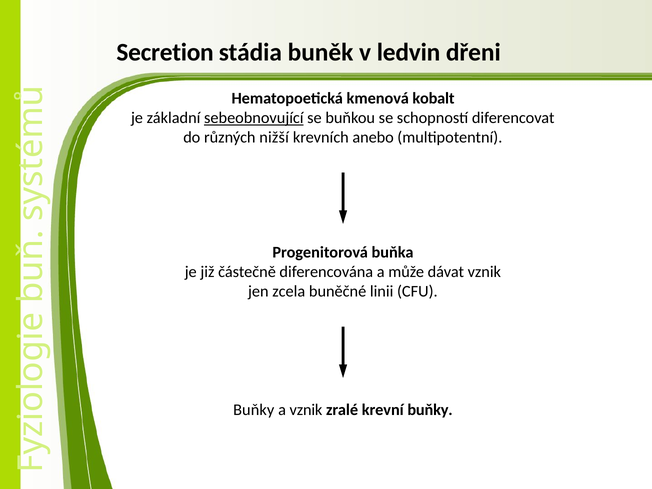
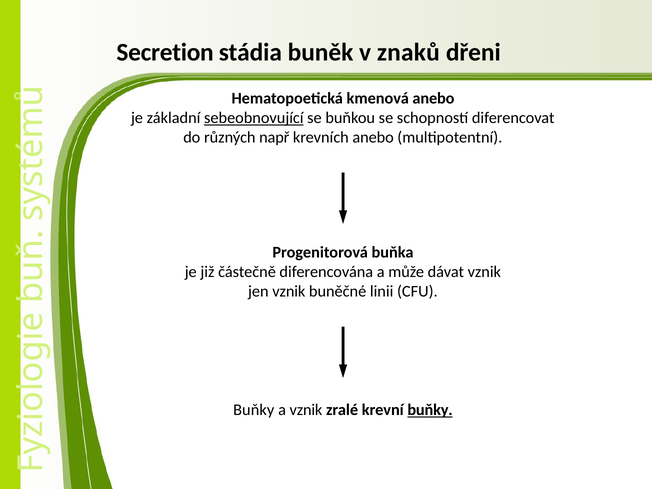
ledvin: ledvin -> znaků (408, 52)
kmenová kobalt: kobalt -> anebo (433, 98)
nižší: nižší -> např (274, 137)
jen zcela: zcela -> vznik (289, 291)
buňky underline: none -> present (430, 410)
